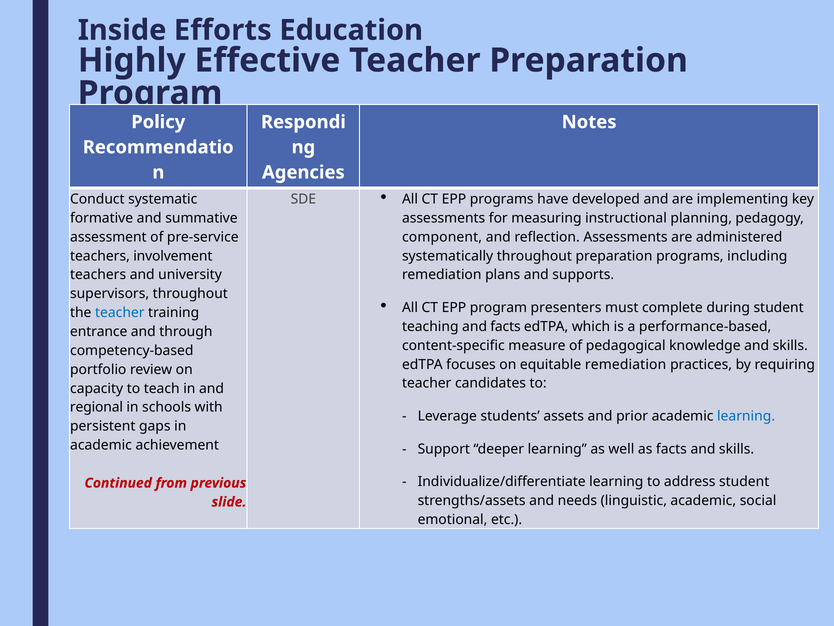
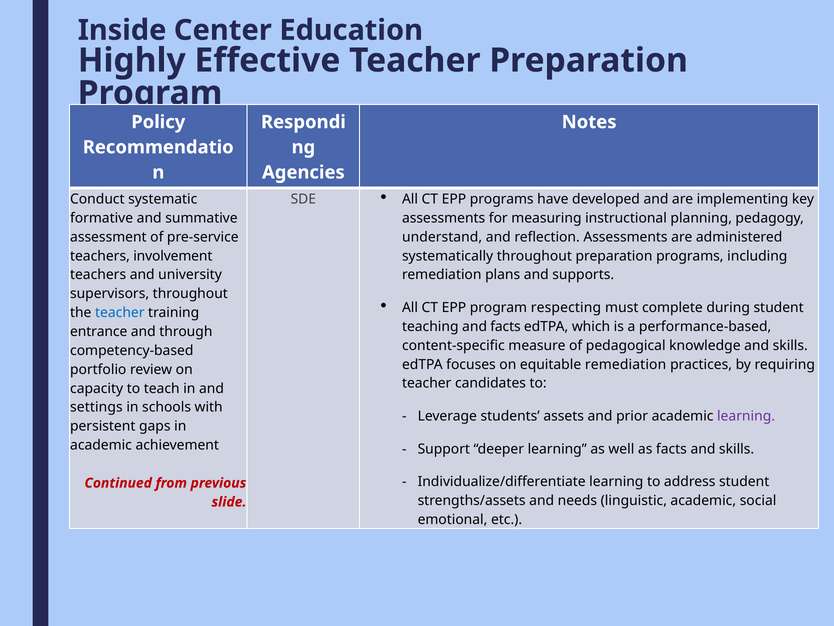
Efforts: Efforts -> Center (223, 30)
component: component -> understand (442, 237)
presenters: presenters -> respecting (566, 307)
regional: regional -> settings (96, 407)
learning colour: blue -> purple (746, 416)
